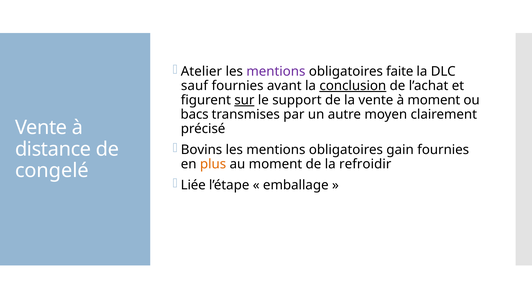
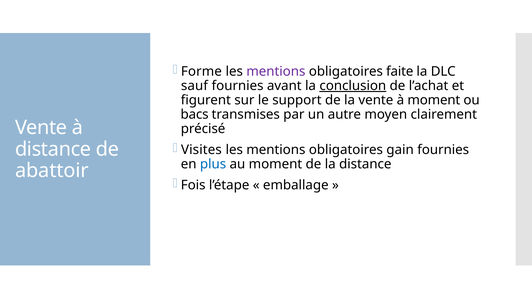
Atelier: Atelier -> Forme (201, 71)
sur underline: present -> none (244, 100)
Bovins: Bovins -> Visites (201, 150)
plus colour: orange -> blue (213, 164)
la refroidir: refroidir -> distance (365, 164)
congelé: congelé -> abattoir (52, 171)
Liée: Liée -> Fois (193, 185)
